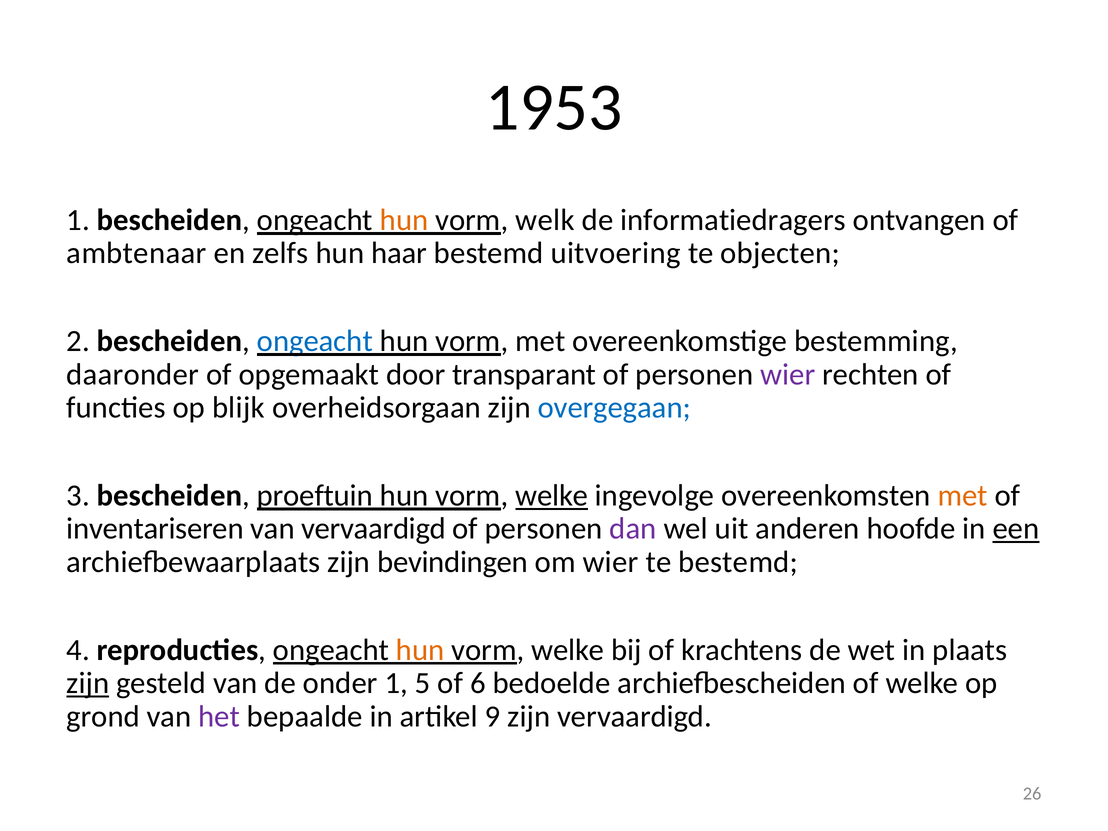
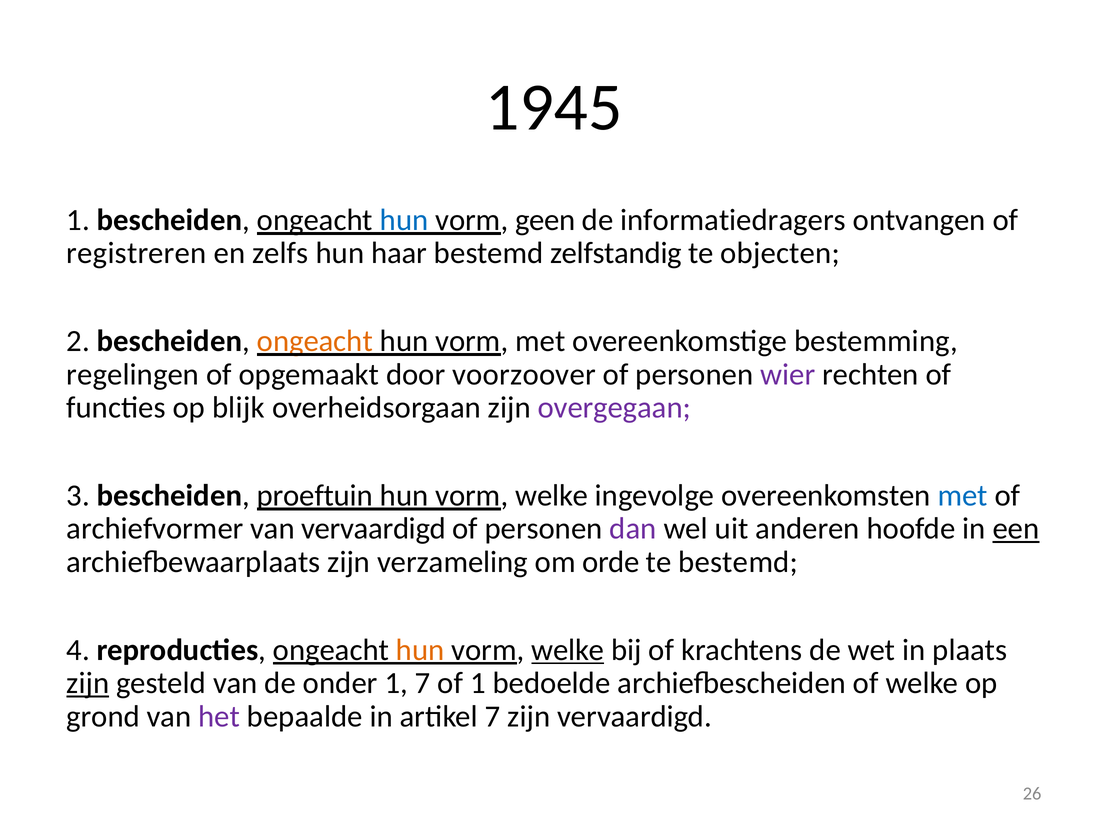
1953: 1953 -> 1945 (554, 107)
hun colour: orange -> blue (404, 220)
welk: welk -> geen (545, 220)
ambtenaar: ambtenaar -> registreren (137, 253)
uitvoering: uitvoering -> zelfstandig (616, 253)
ongeacht colour: blue -> orange (315, 341)
daaronder: daaronder -> regelingen (133, 374)
transparant: transparant -> voorzoover (524, 374)
overgegaan colour: blue -> purple (614, 408)
welke underline: present -> none (552, 496)
met colour: orange -> blue (963, 496)
inventariseren: inventariseren -> archiefvormer (155, 529)
bevindingen: bevindingen -> verzameling (452, 562)
om wier: wier -> orde (611, 562)
welke underline: none -> present (568, 650)
1 5: 5 -> 7 (423, 683)
of 6: 6 -> 1 (478, 683)
artikel 9: 9 -> 7 (493, 716)
